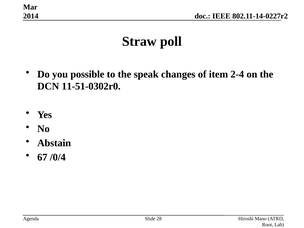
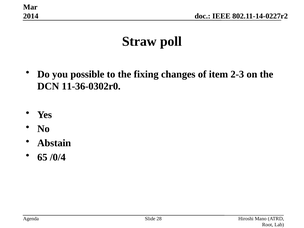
speak: speak -> fixing (146, 74)
2-4: 2-4 -> 2-3 (237, 74)
11-51-0302r0: 11-51-0302r0 -> 11-36-0302r0 (91, 86)
67: 67 -> 65 (42, 157)
